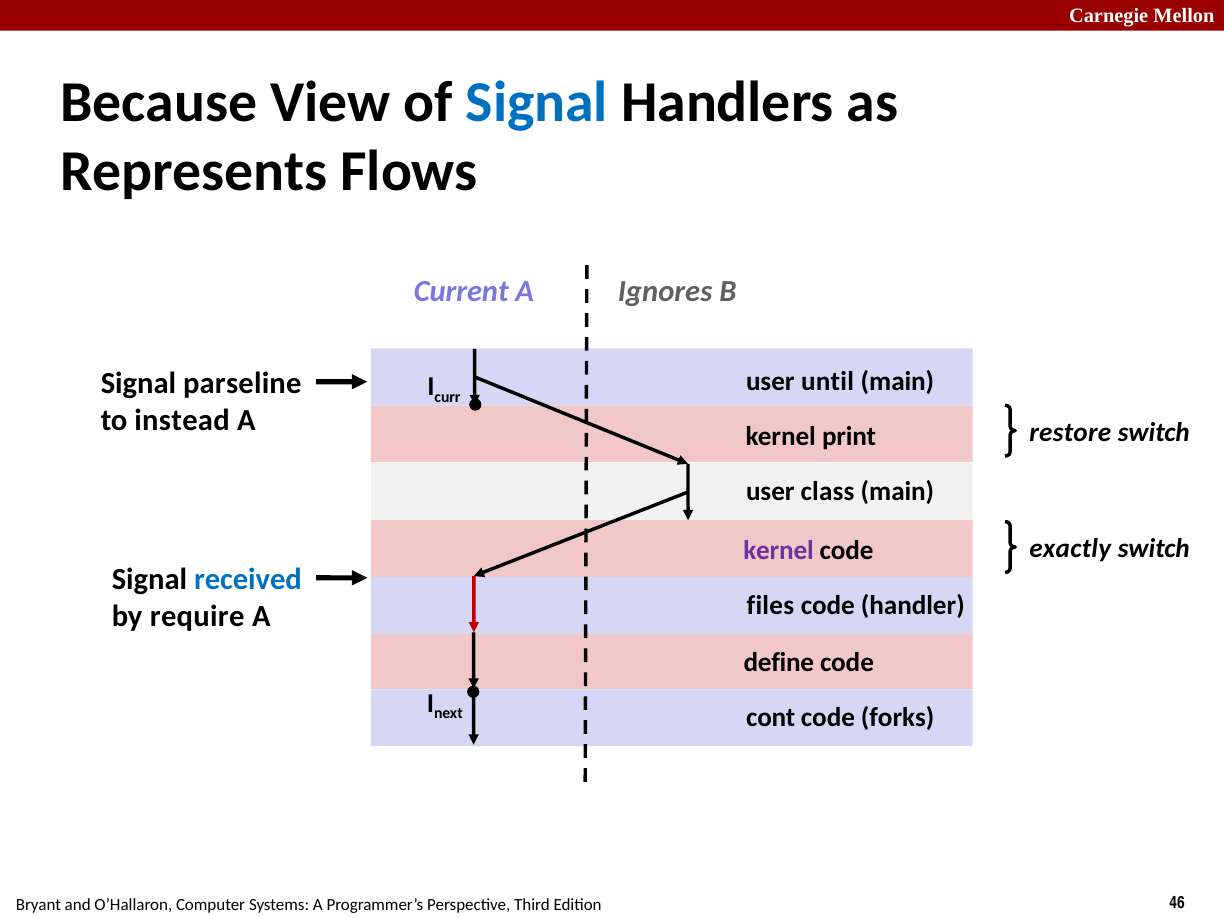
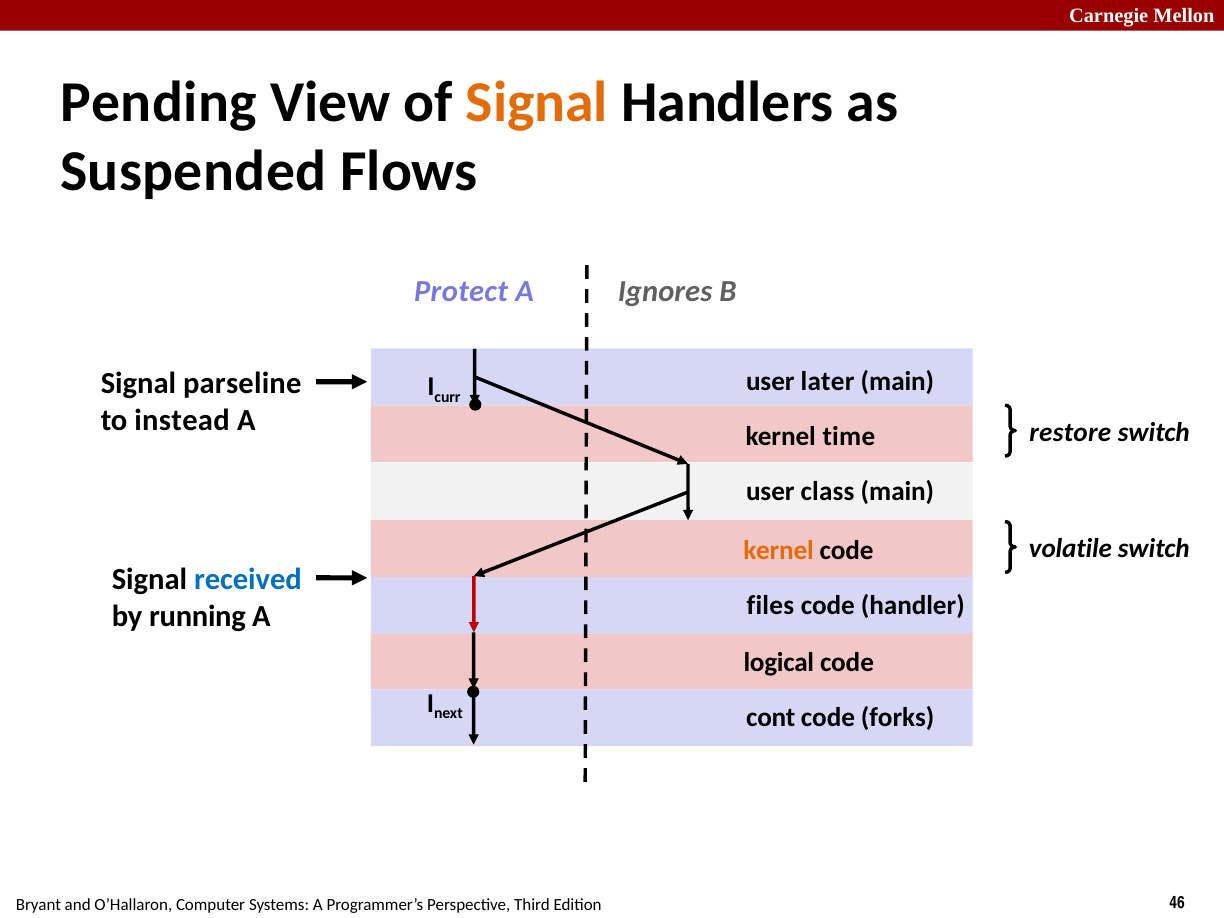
Because: Because -> Pending (158, 102)
Signal colour: blue -> orange (537, 102)
Represents: Represents -> Suspended (193, 171)
Current: Current -> Protect (461, 292)
until: until -> later (828, 381)
print: print -> time (849, 437)
exactly: exactly -> volatile (1070, 549)
kernel colour: purple -> orange (778, 550)
require: require -> running (197, 616)
define: define -> logical (779, 662)
